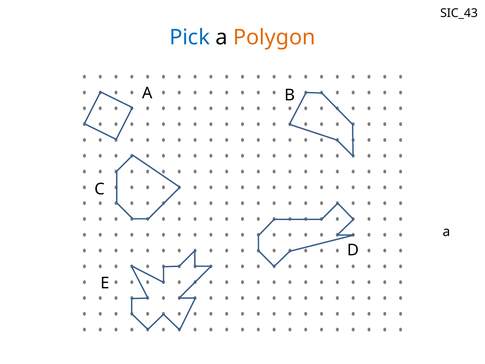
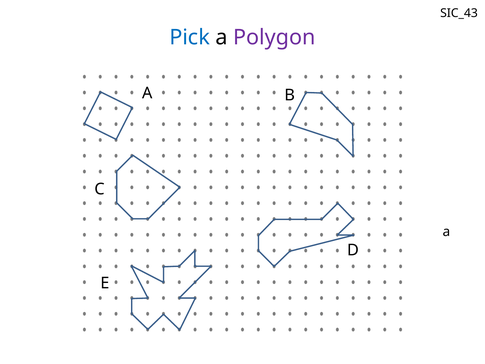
Polygon colour: orange -> purple (274, 37)
